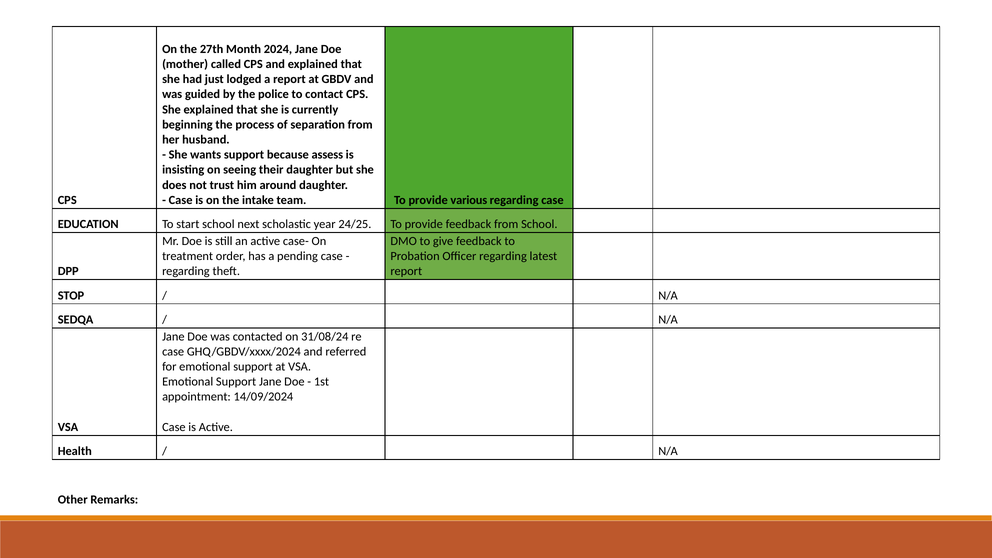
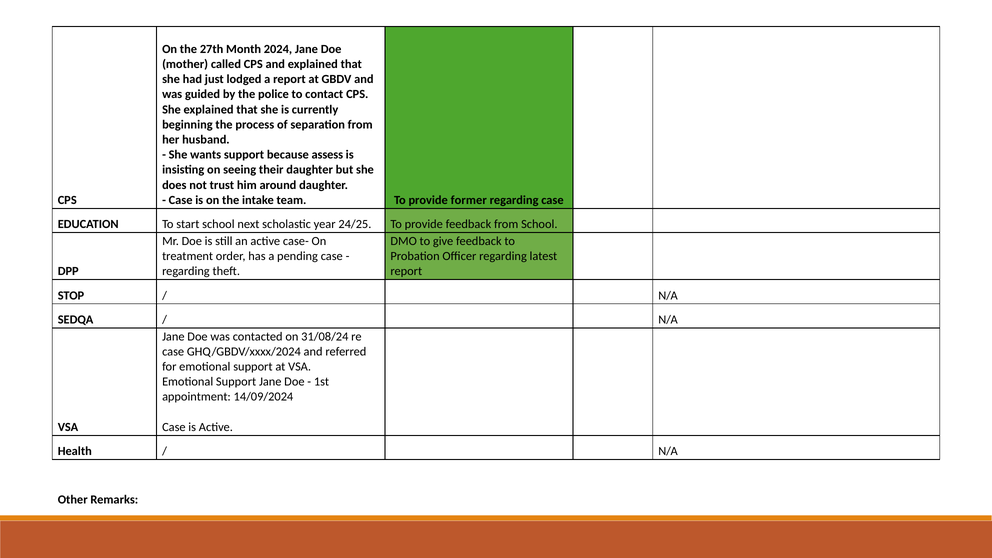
various: various -> former (469, 200)
